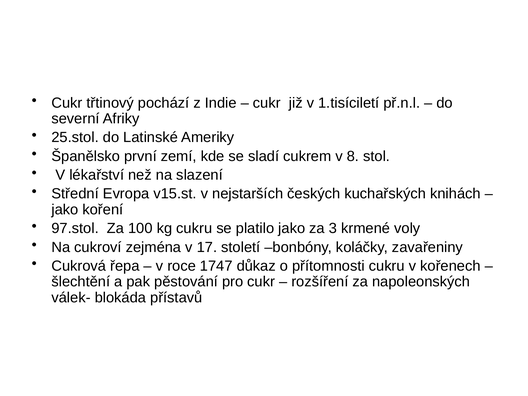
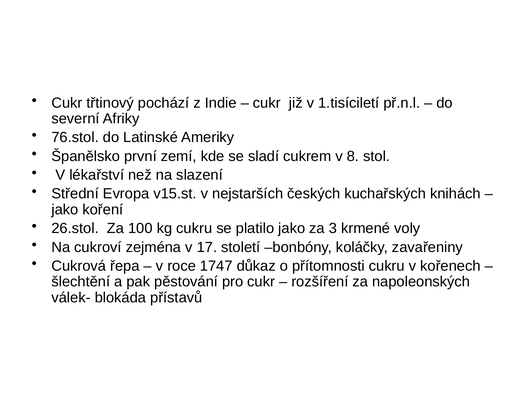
25.stol: 25.stol -> 76.stol (75, 137)
97.stol: 97.stol -> 26.stol (75, 228)
